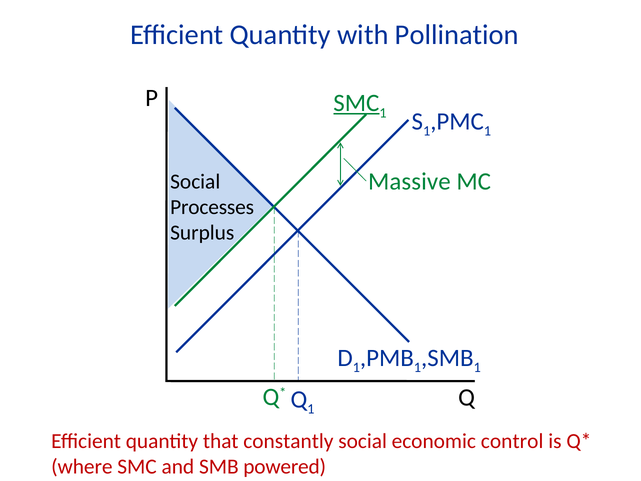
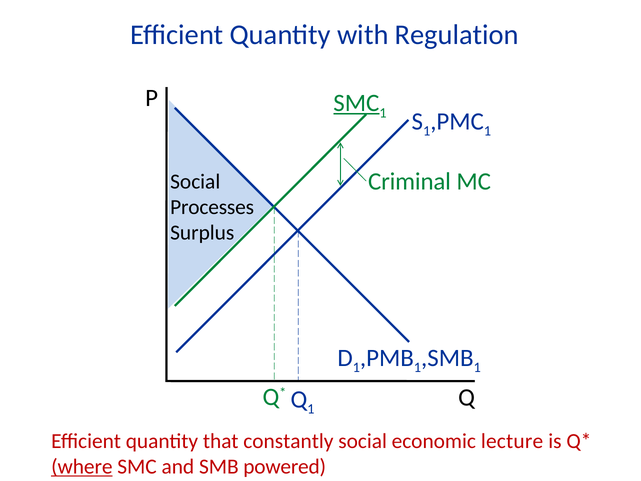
Pollination: Pollination -> Regulation (457, 35)
Massive: Massive -> Criminal (410, 181)
control: control -> lecture (512, 441)
where underline: none -> present (82, 467)
